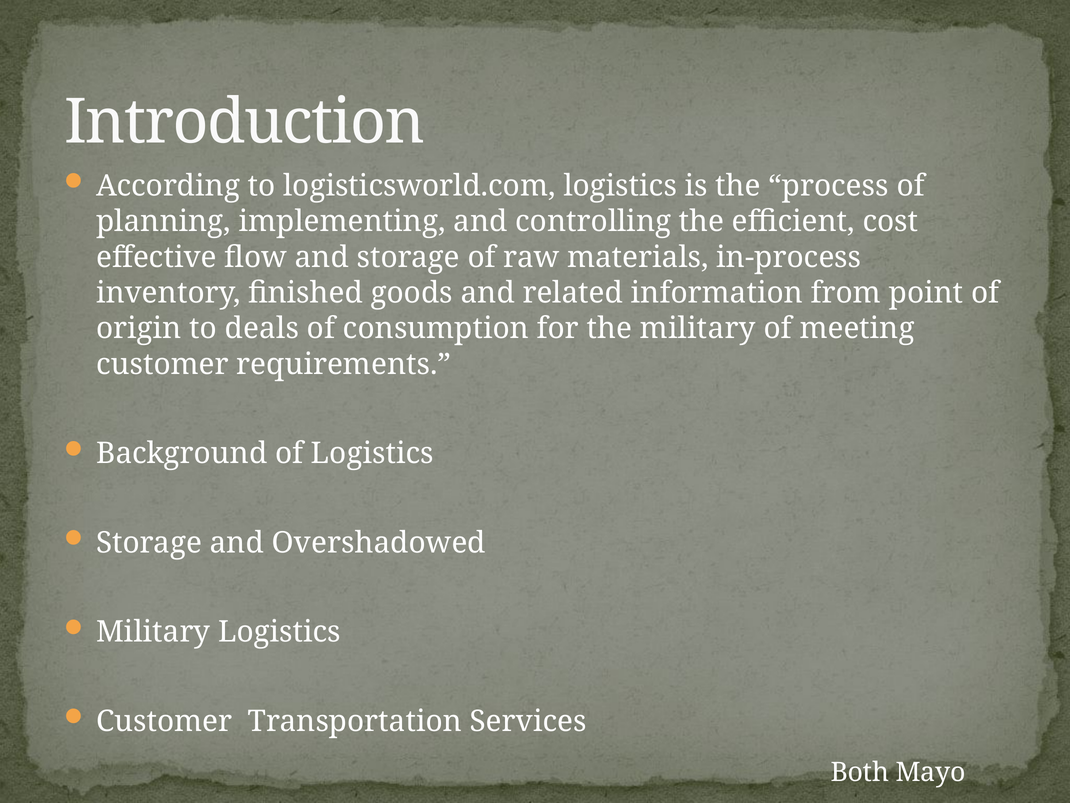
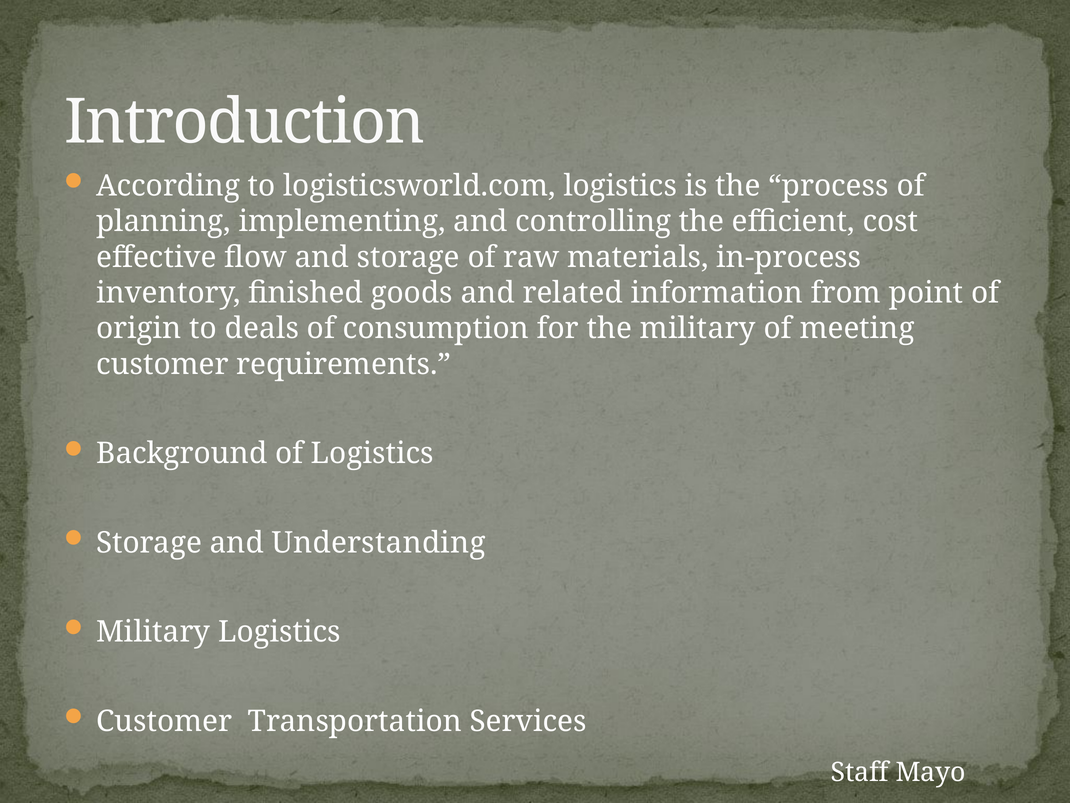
Overshadowed: Overshadowed -> Understanding (379, 543)
Both: Both -> Staff (860, 772)
